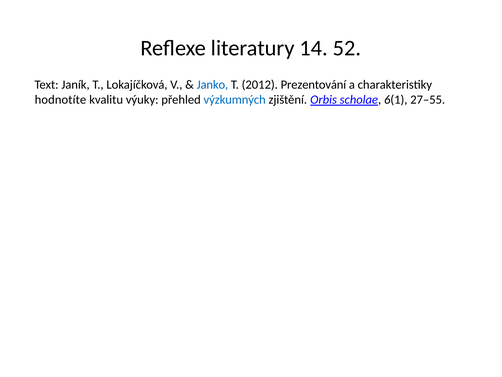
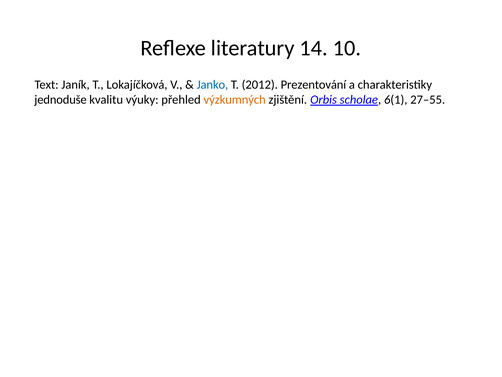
52: 52 -> 10 (347, 48)
hodnotíte: hodnotíte -> jednoduše (61, 100)
výzkumných colour: blue -> orange (235, 100)
